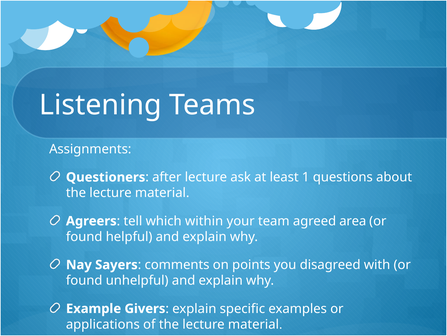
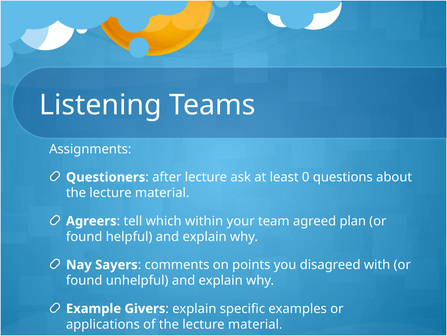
1: 1 -> 0 (306, 177)
area: area -> plan (353, 221)
